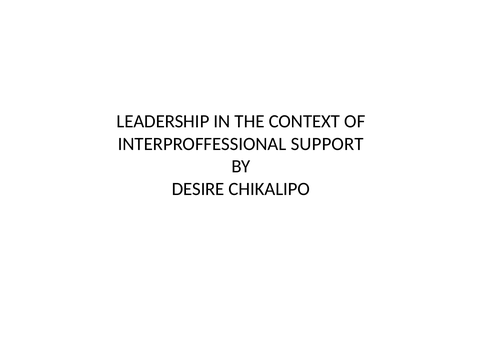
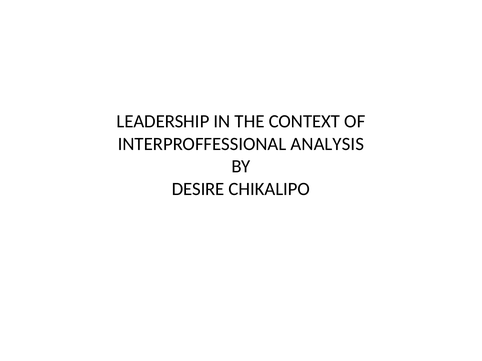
SUPPORT: SUPPORT -> ANALYSIS (327, 144)
